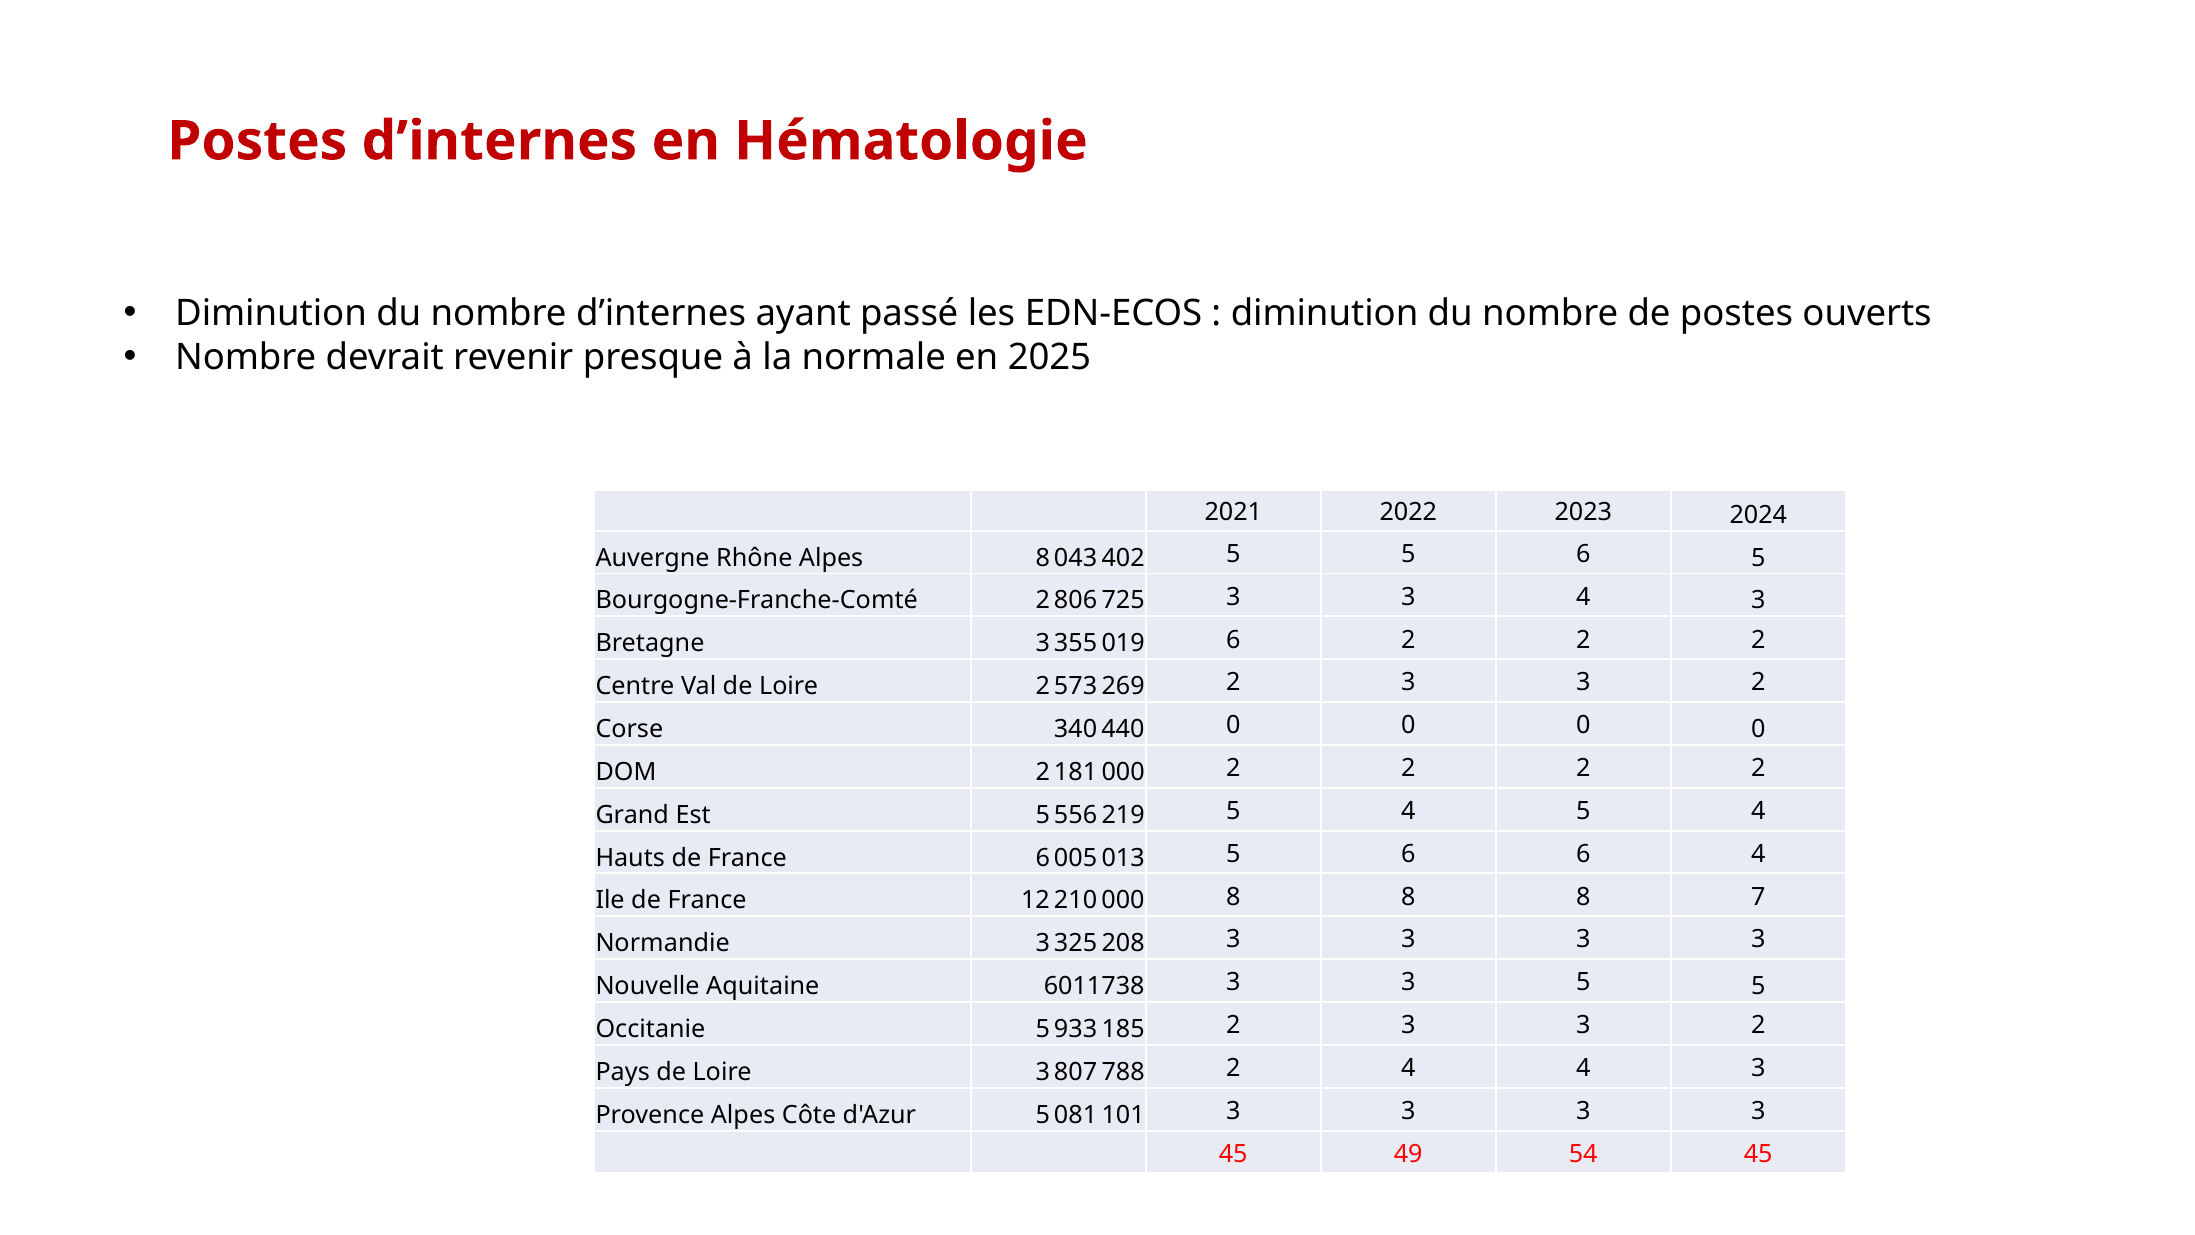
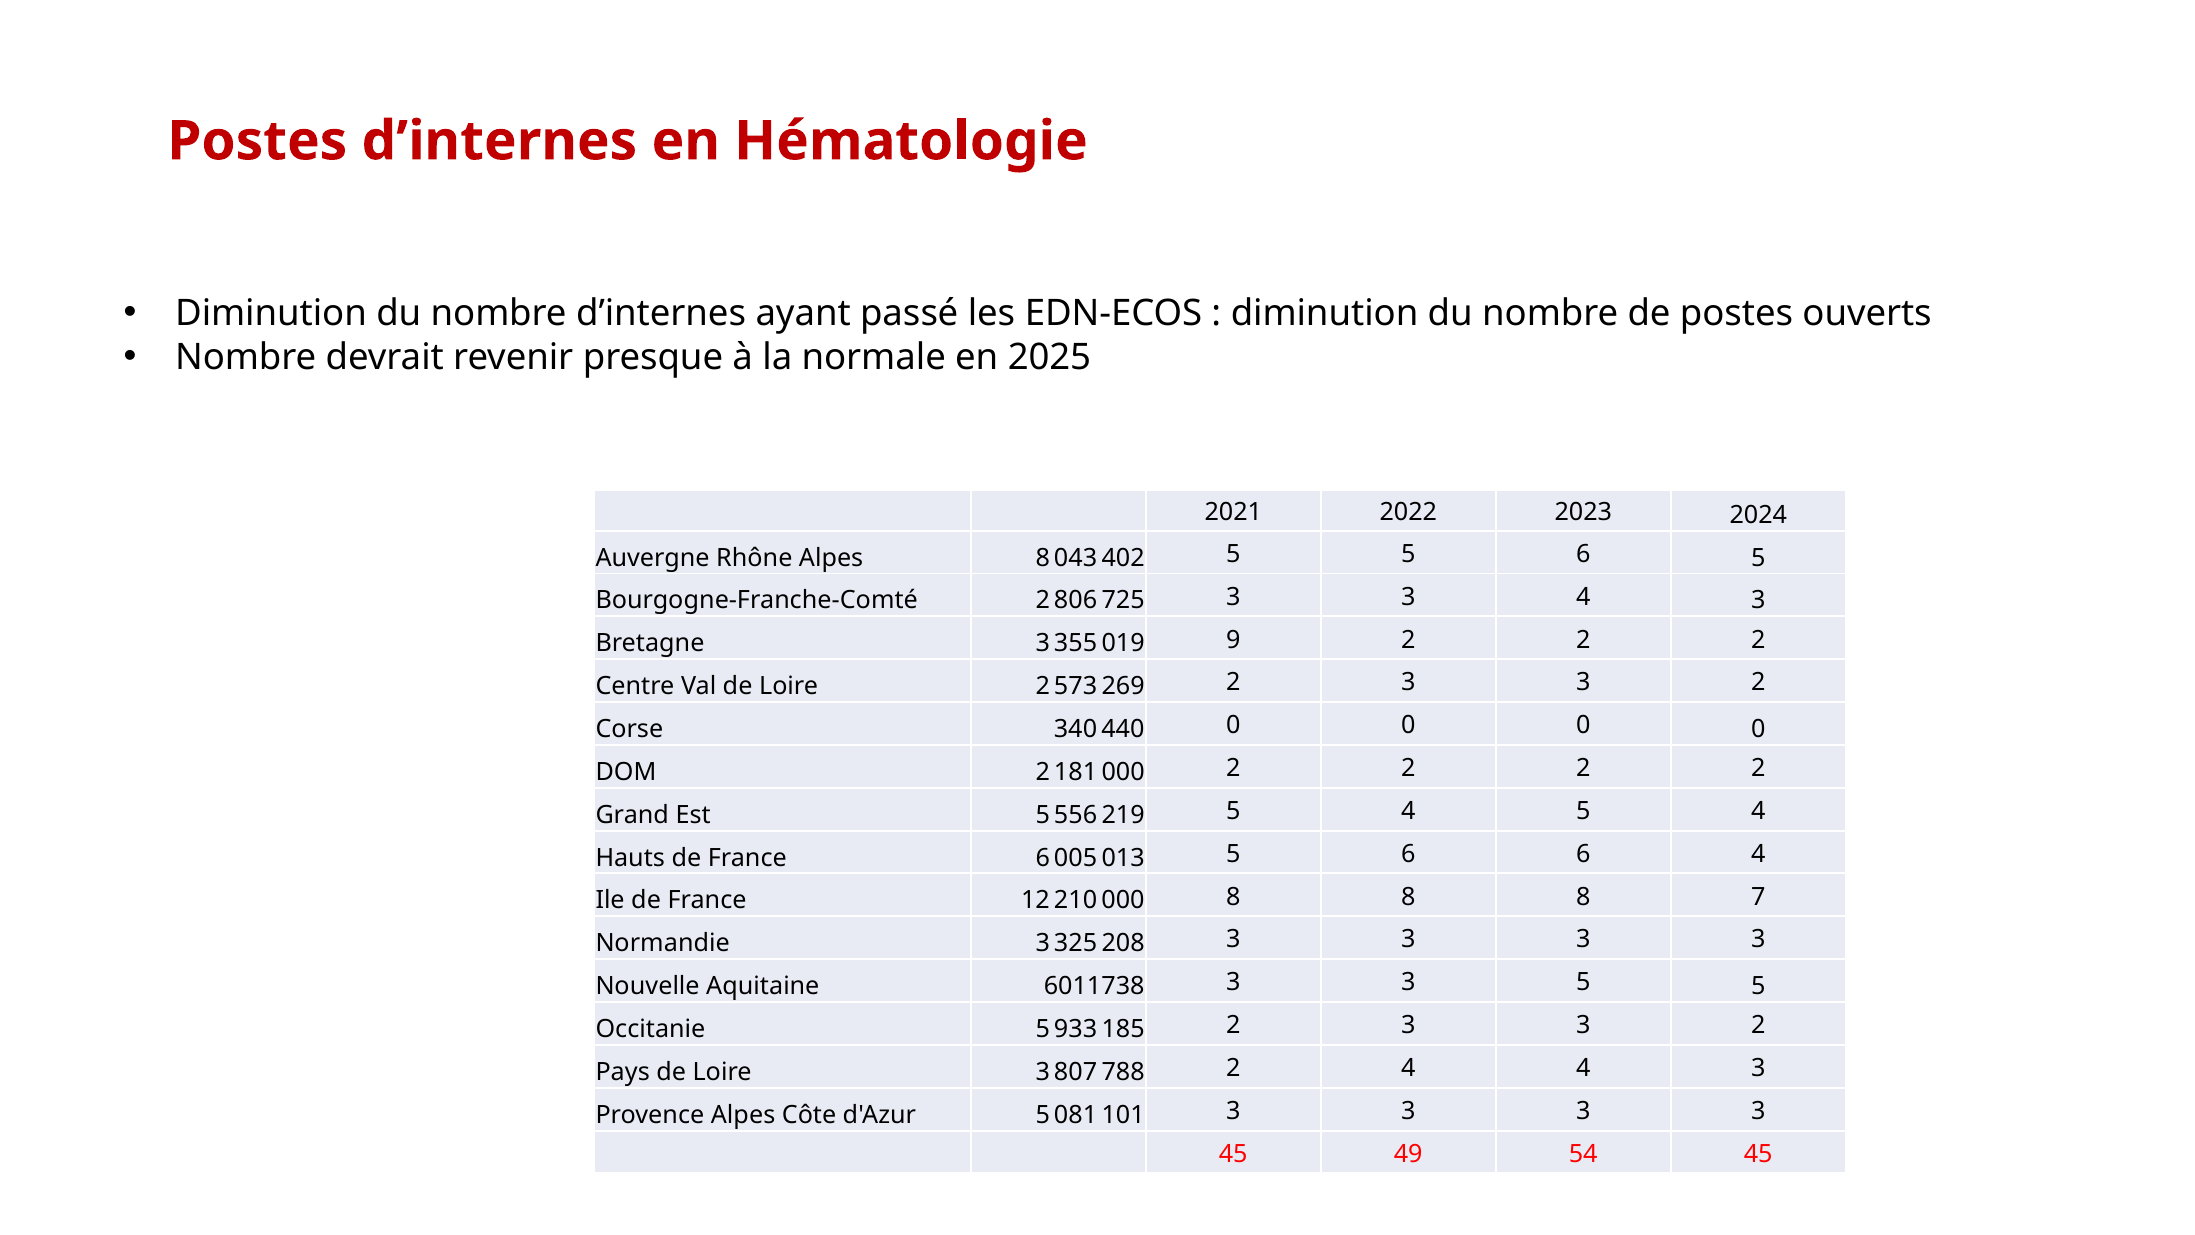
6: 6 -> 9 (1233, 640)
